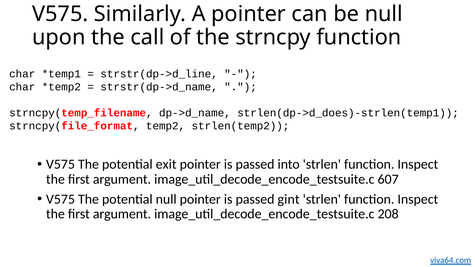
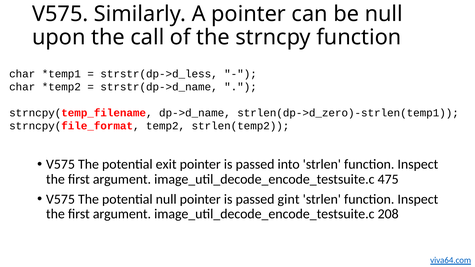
strstr(dp->d_line: strstr(dp->d_line -> strstr(dp->d_less (159, 74)
strlen(dp->d_does)-strlen(temp1: strlen(dp->d_does)-strlen(temp1 -> strlen(dp->d_zero)-strlen(temp1 (348, 113)
607: 607 -> 475 (388, 179)
